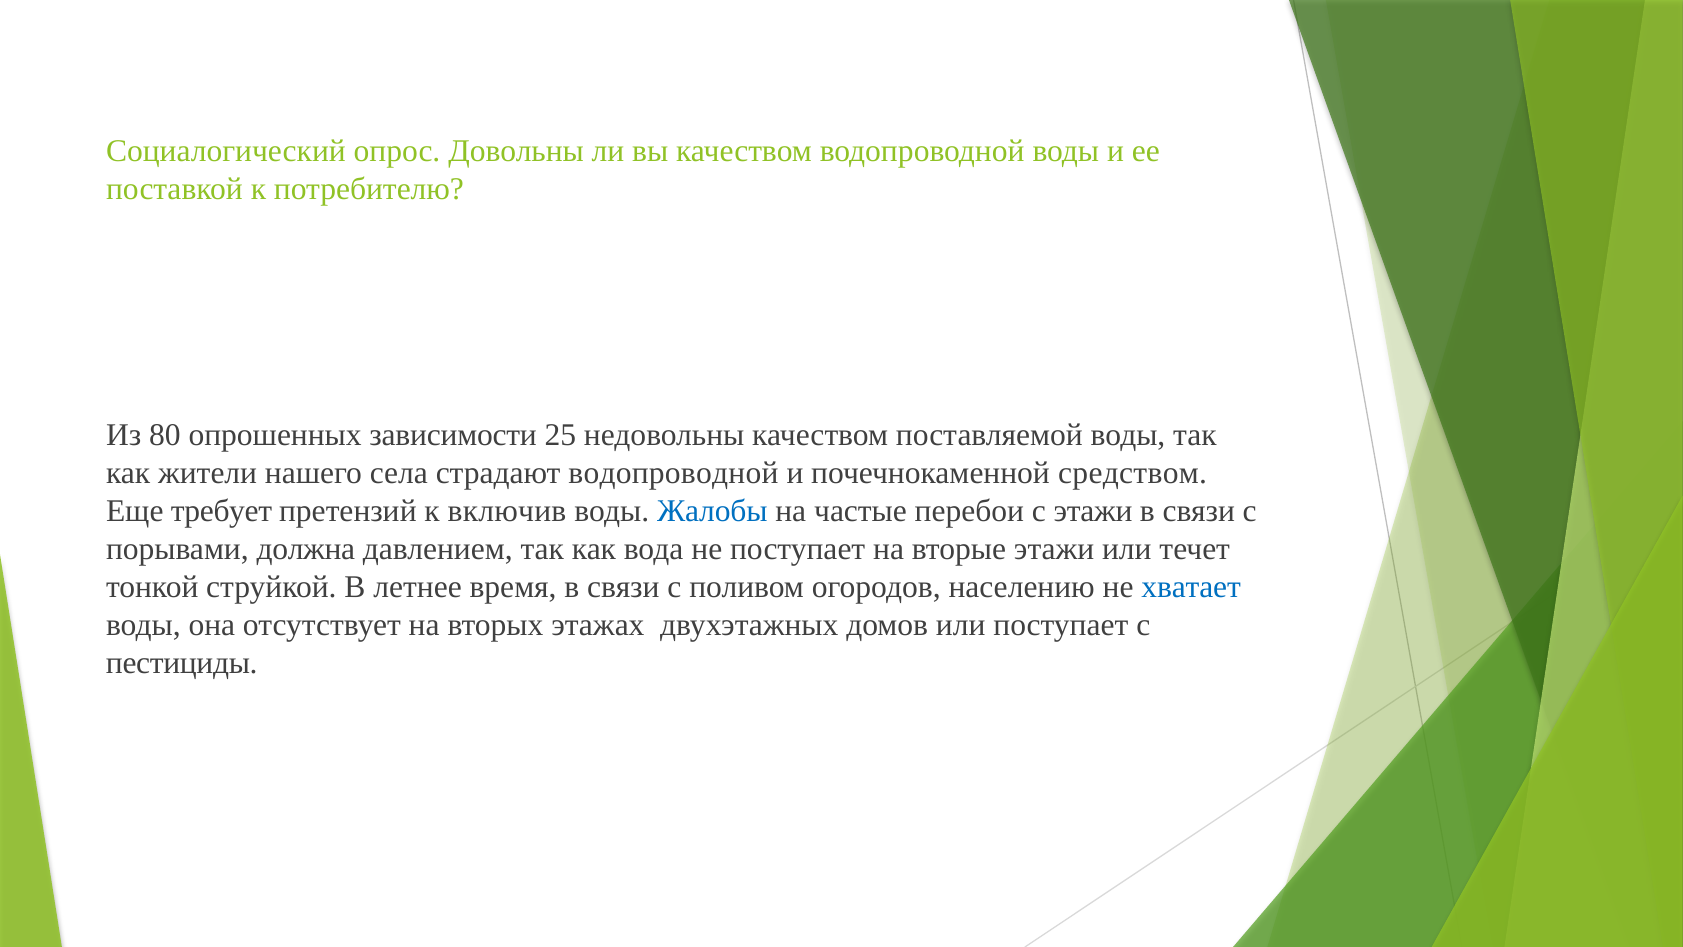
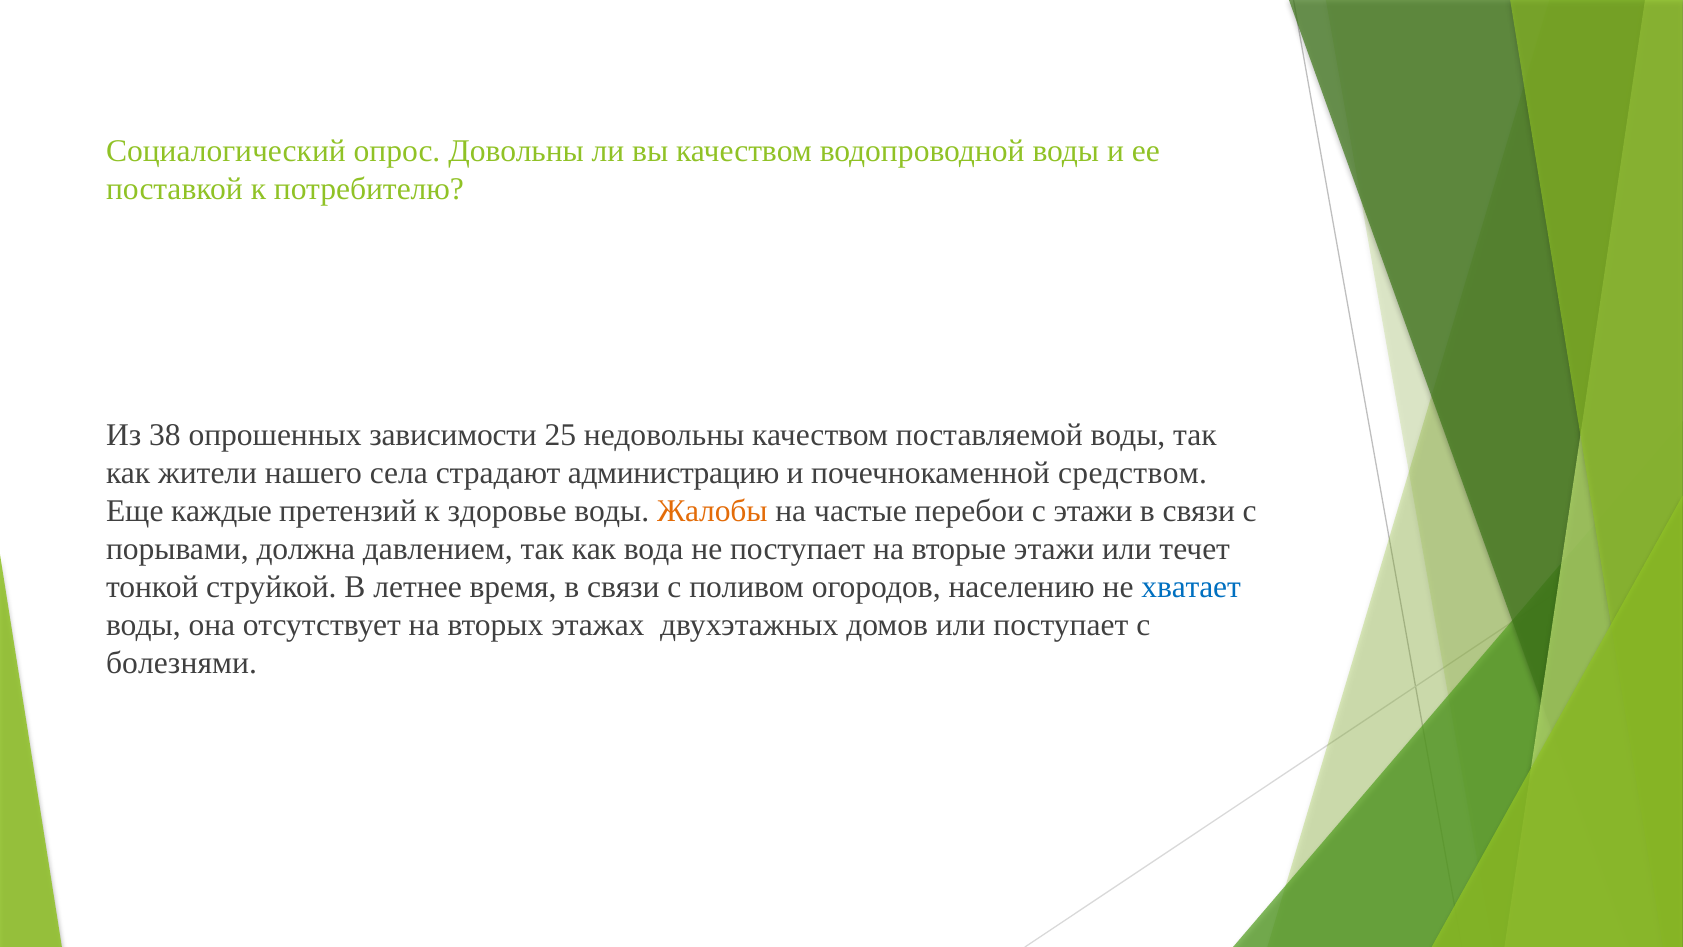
80: 80 -> 38 (165, 435)
страдают водопроводной: водопроводной -> администрацию (674, 473)
требует: требует -> каждые (222, 511)
включив: включив -> здоровье (507, 511)
Жалобы colour: blue -> orange (712, 511)
пестициды: пестициды -> болезнями (182, 663)
